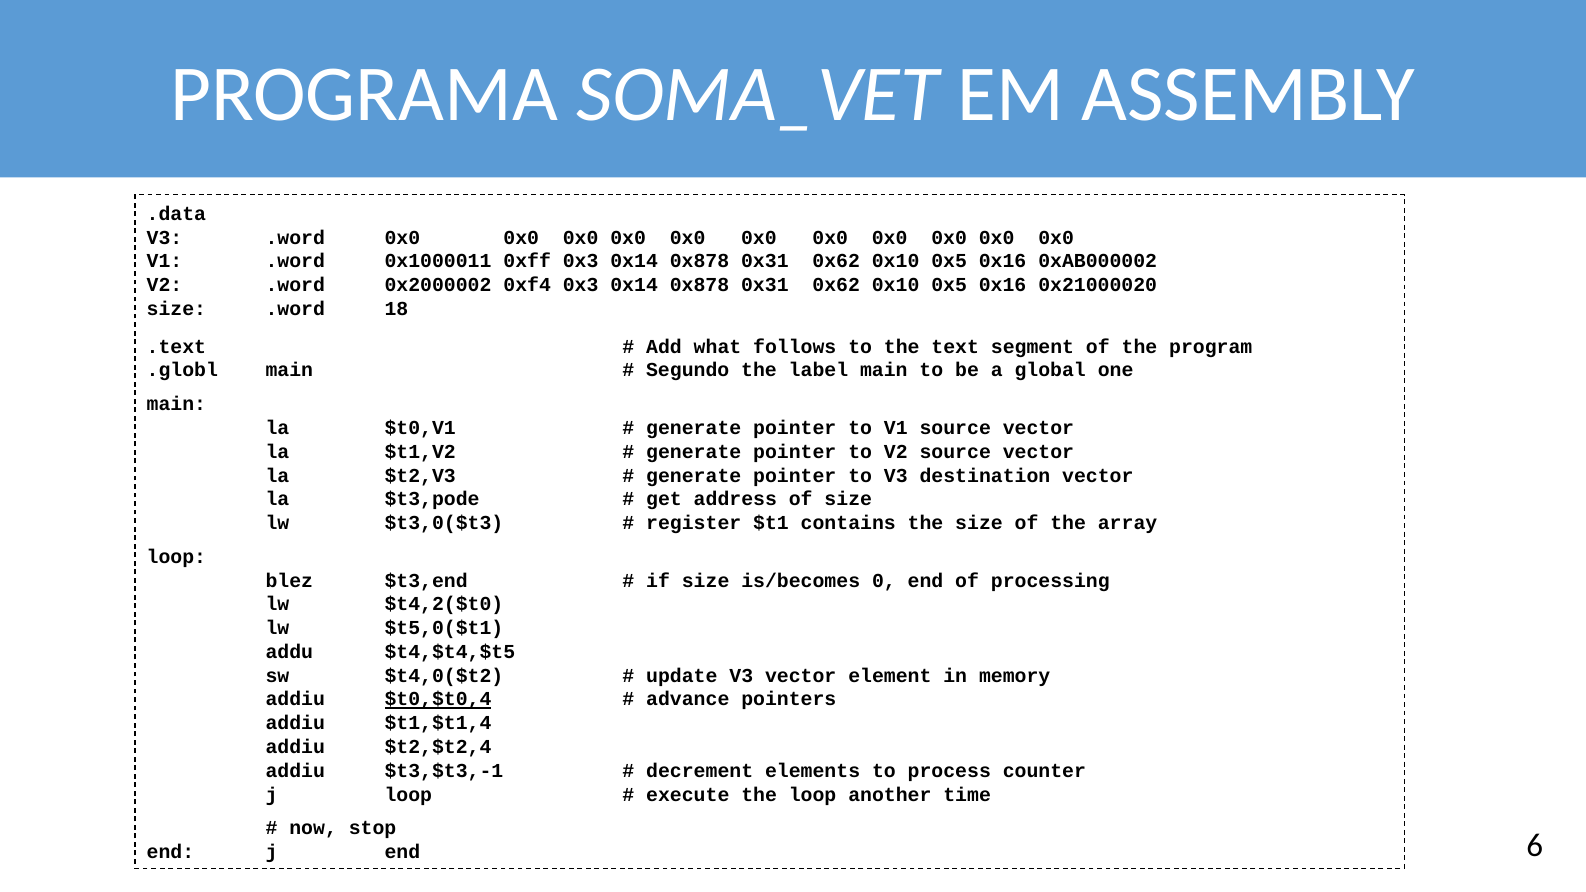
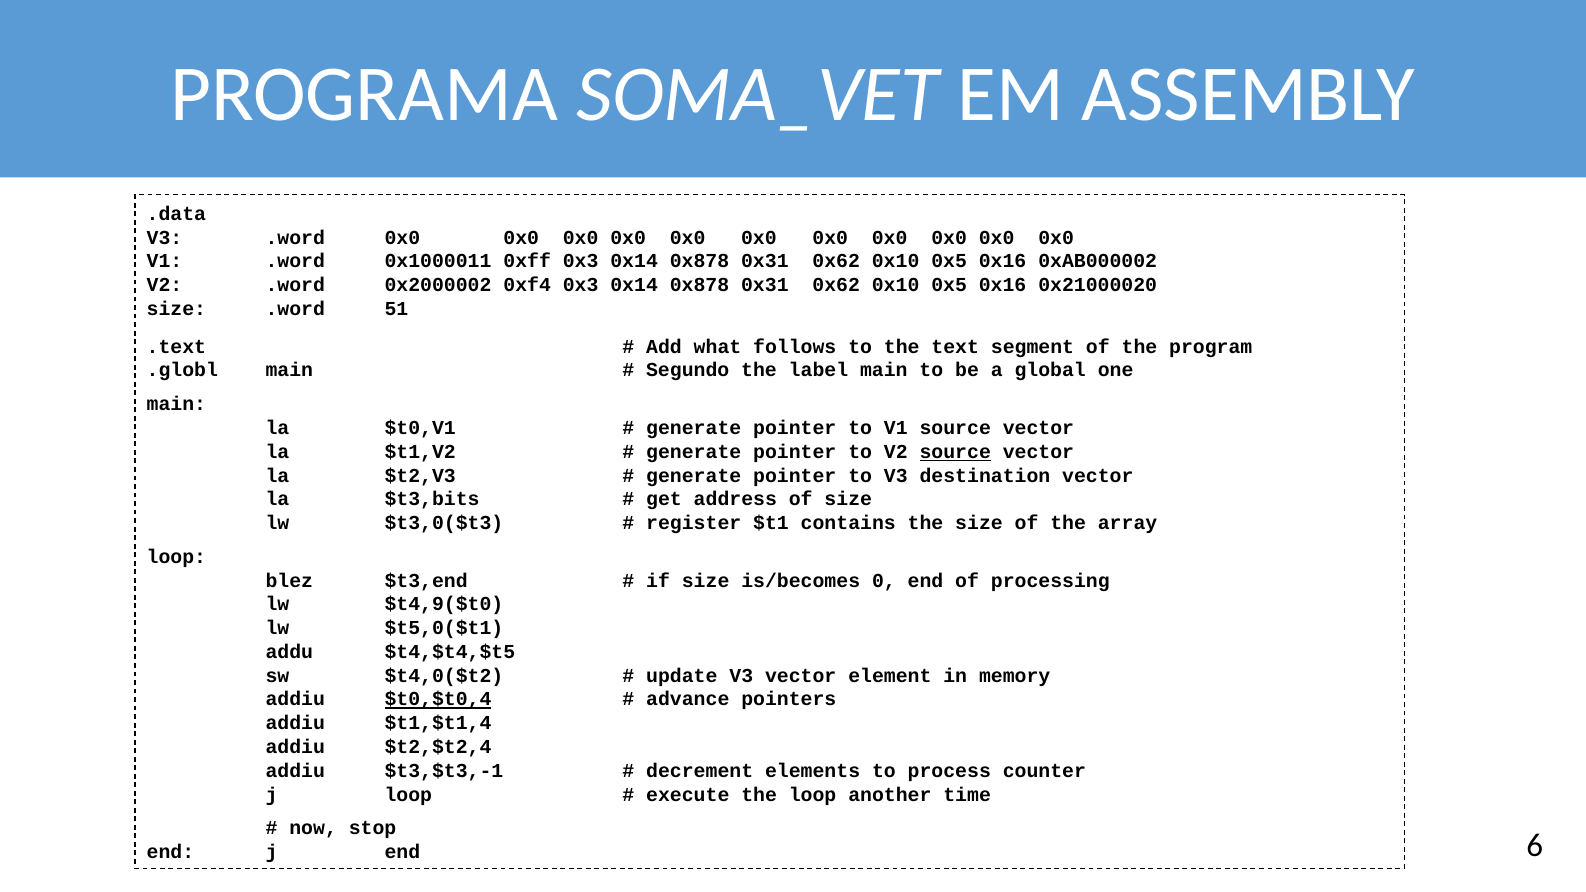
18: 18 -> 51 (396, 309)
source underline: none -> present (955, 452)
$t3,pode: $t3,pode -> $t3,bits (432, 499)
$t4,2($t0: $t4,2($t0 -> $t4,9($t0 (444, 604)
